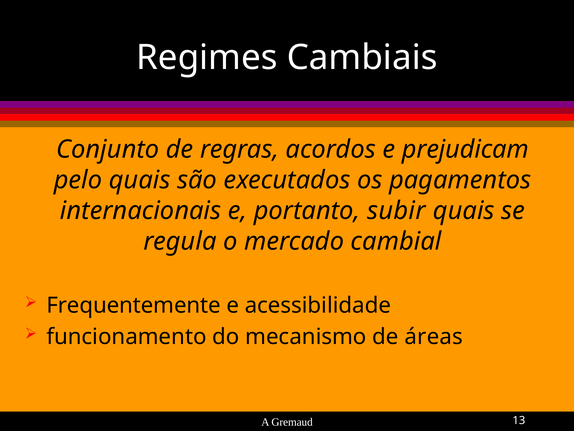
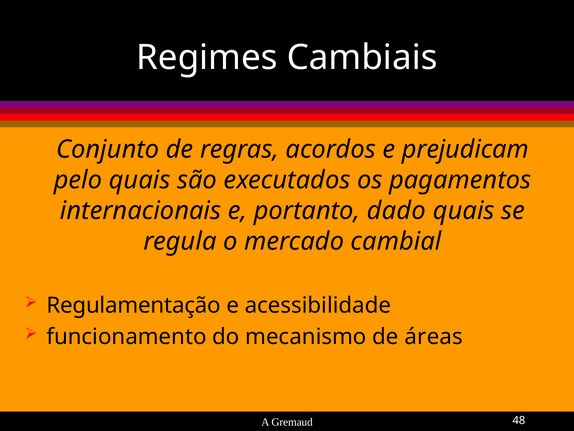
subir: subir -> dado (396, 210)
Frequentemente: Frequentemente -> Regulamentação (134, 305)
13: 13 -> 48 (519, 420)
